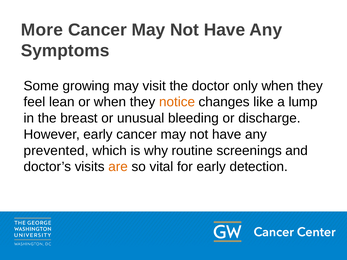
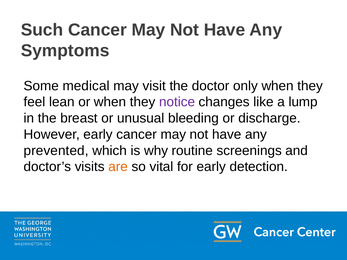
More: More -> Such (42, 30)
growing: growing -> medical (86, 86)
notice colour: orange -> purple (177, 102)
